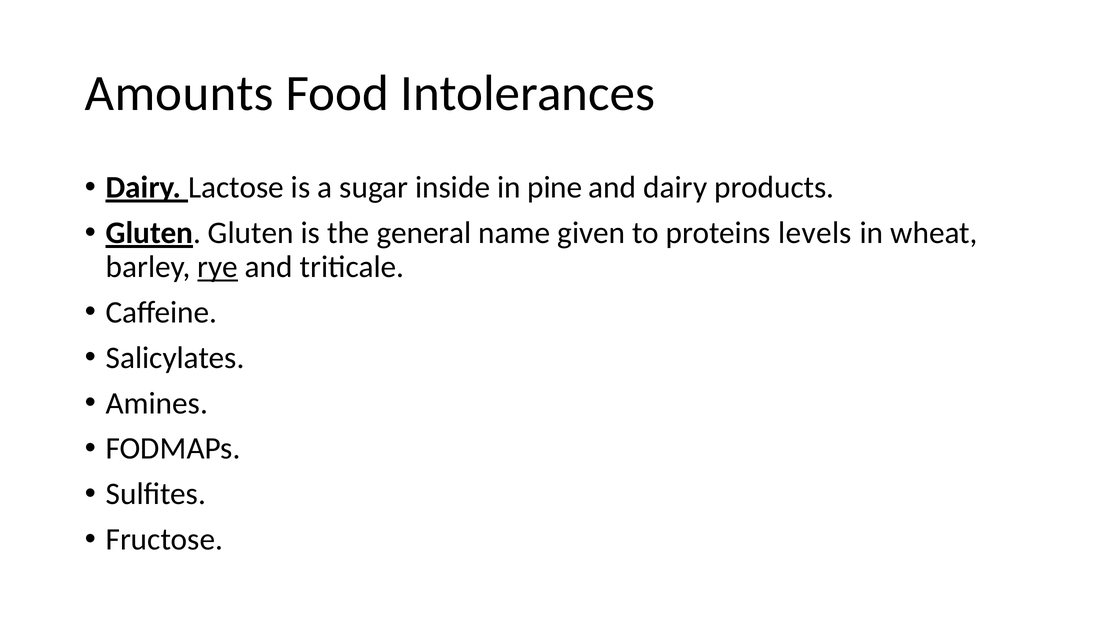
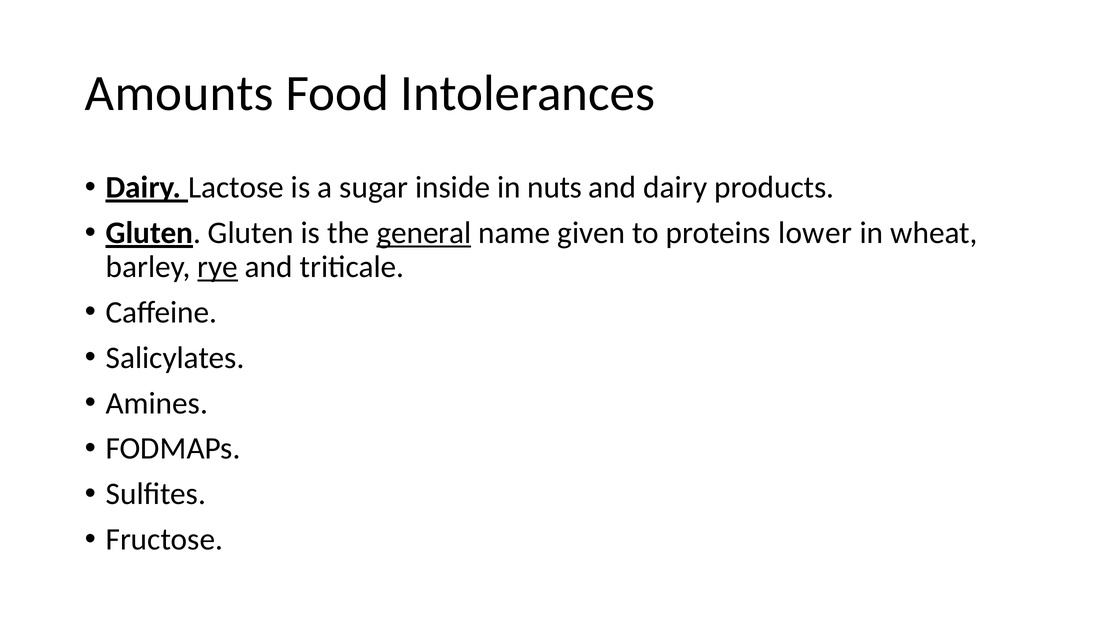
pine: pine -> nuts (555, 188)
general underline: none -> present (424, 233)
levels: levels -> lower (815, 233)
